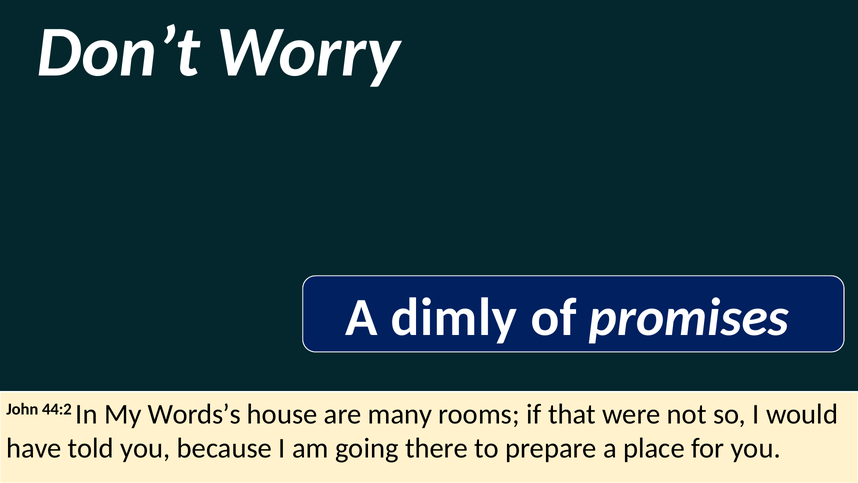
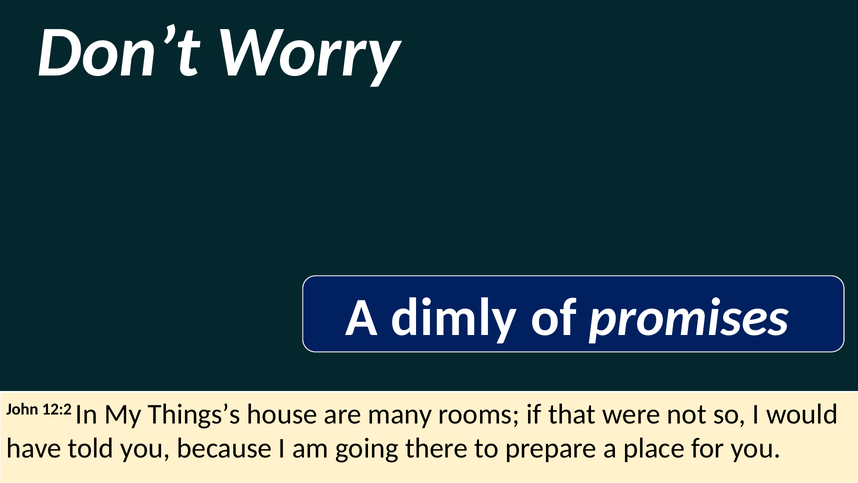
44:2: 44:2 -> 12:2 (57, 409)
Words’s: Words’s -> Things’s (194, 414)
